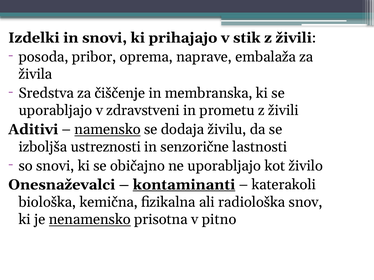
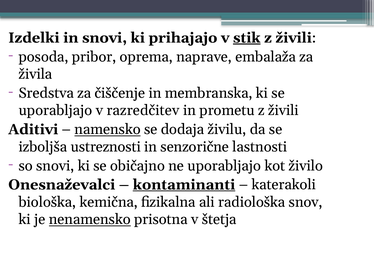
stik underline: none -> present (247, 38)
zdravstveni: zdravstveni -> razredčitev (143, 111)
pitno: pitno -> štetja (219, 220)
